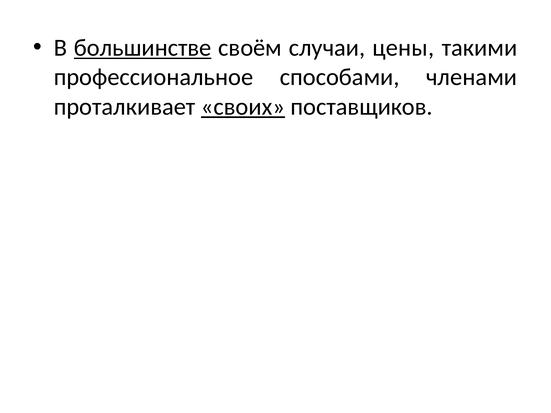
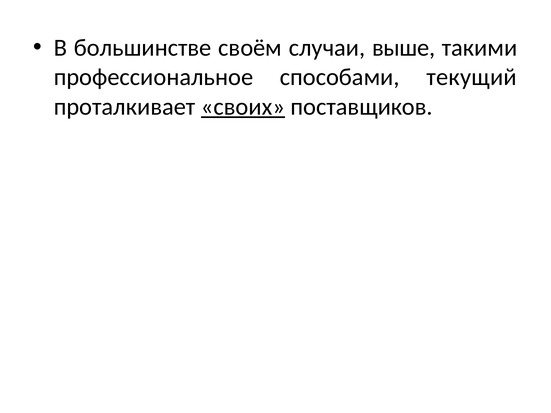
большинстве underline: present -> none (143, 48)
цены: цены -> выше (404, 48)
членами: членами -> текущий (472, 77)
